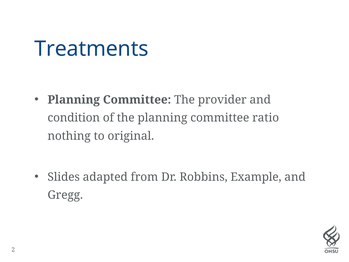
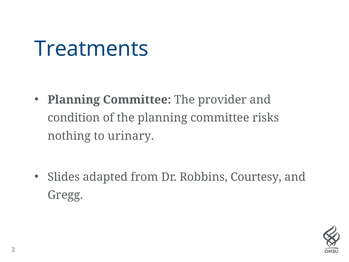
ratio: ratio -> risks (266, 118)
original: original -> urinary (131, 136)
Example: Example -> Courtesy (256, 177)
